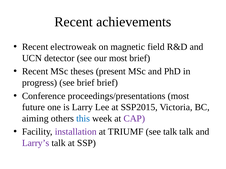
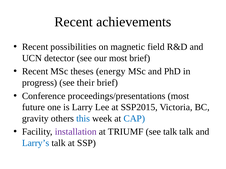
electroweak: electroweak -> possibilities (73, 47)
present: present -> energy (111, 72)
see brief: brief -> their (86, 83)
aiming: aiming -> gravity (35, 119)
CAP colour: purple -> blue (134, 119)
Larry’s colour: purple -> blue (36, 143)
